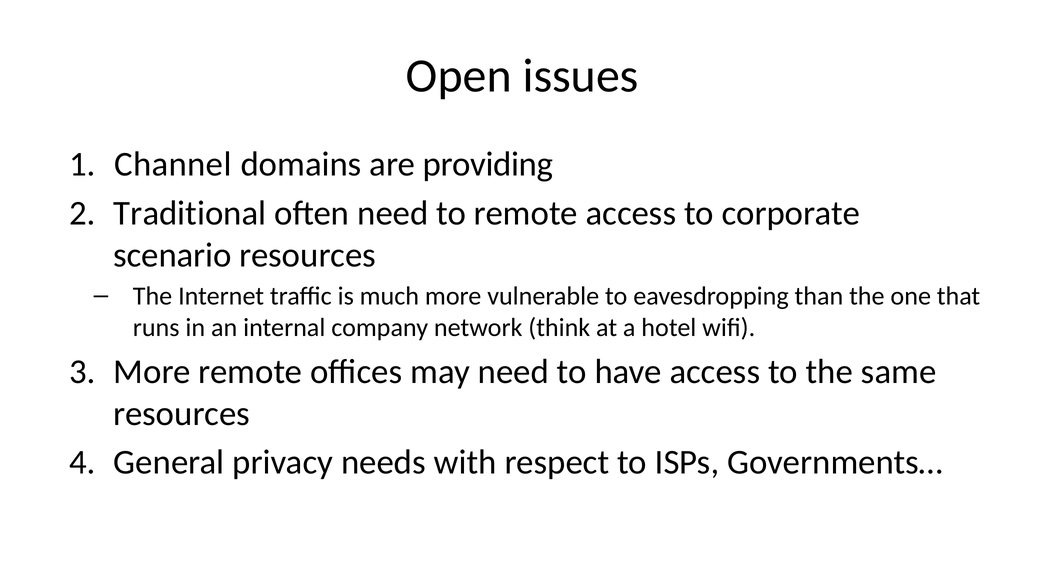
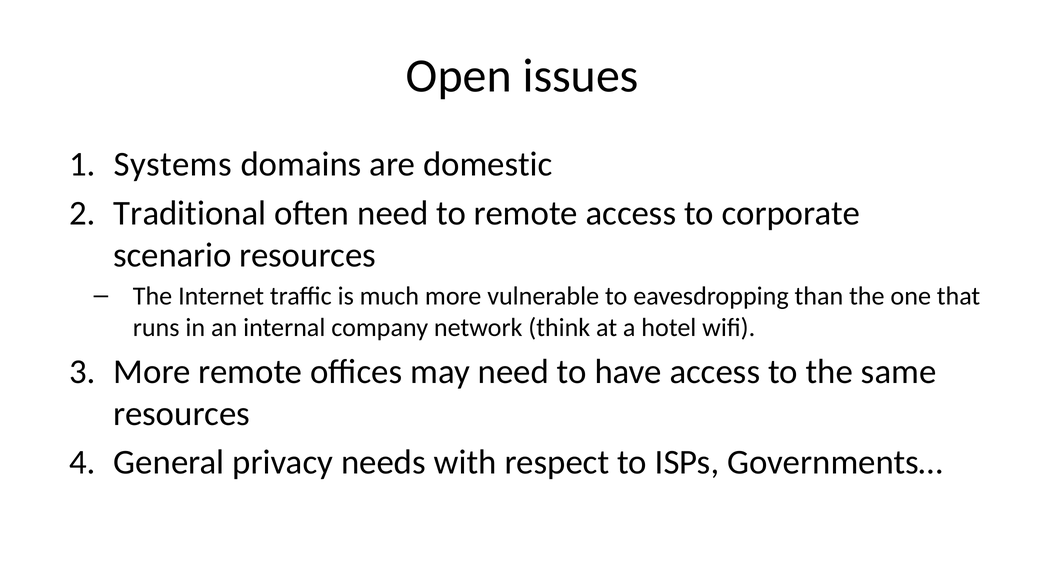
Channel: Channel -> Systems (173, 164)
providing: providing -> domestic (488, 164)
